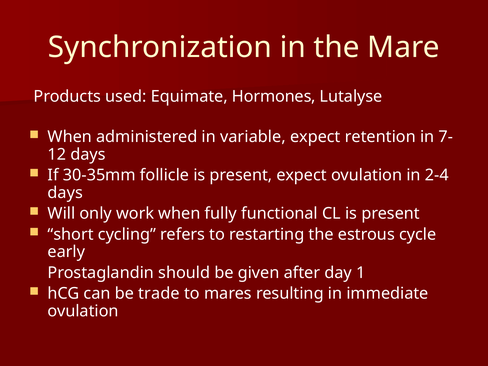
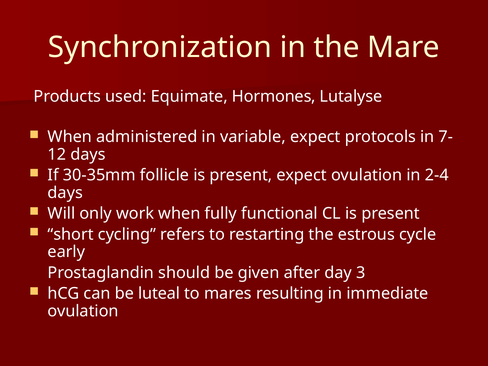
retention: retention -> protocols (380, 137)
1: 1 -> 3 (361, 273)
trade: trade -> luteal (159, 294)
